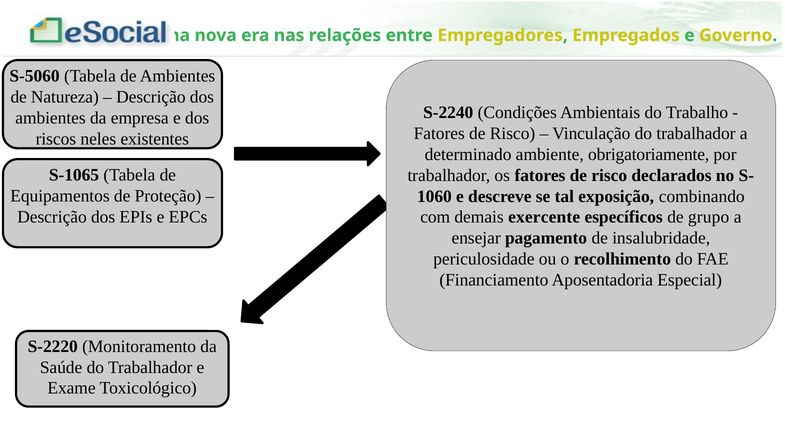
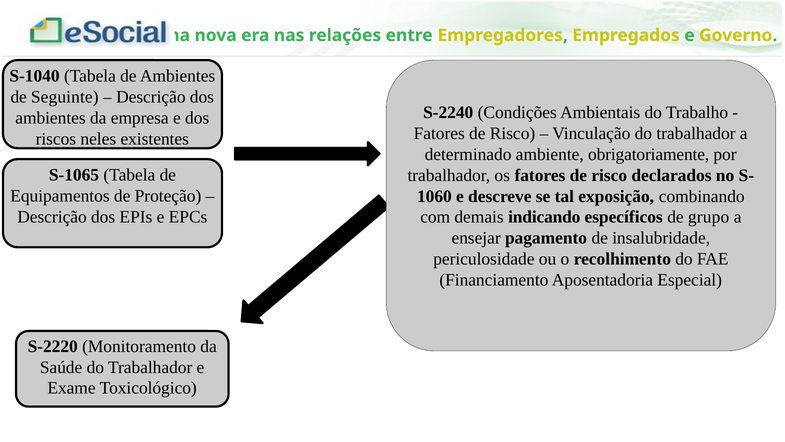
S-5060: S-5060 -> S-1040 (35, 76)
Natureza: Natureza -> Seguinte (65, 97)
exercente: exercente -> indicando (544, 217)
